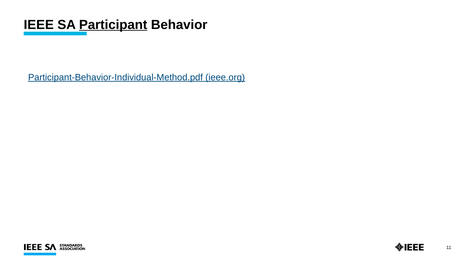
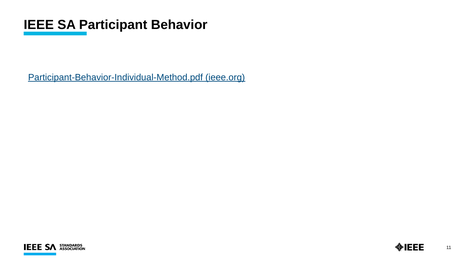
Participant underline: present -> none (113, 25)
